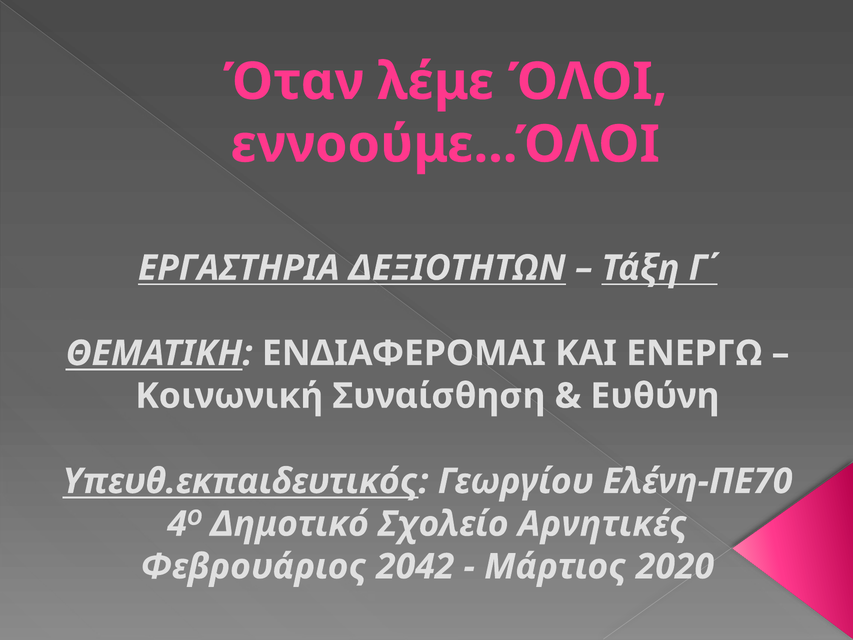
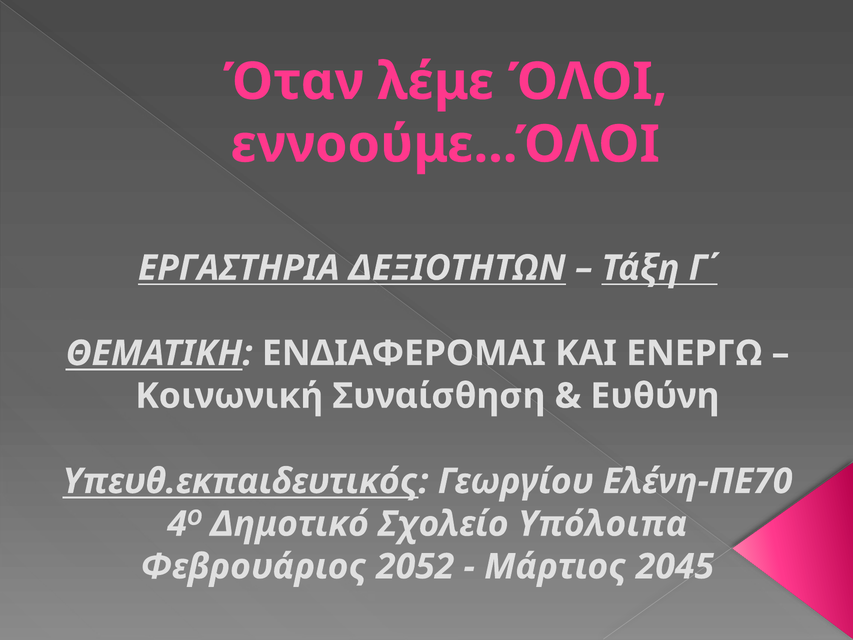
Αρνητικές: Αρνητικές -> Υπόλοιπα (603, 524)
2042: 2042 -> 2052 (415, 566)
2020: 2020 -> 2045 (675, 566)
